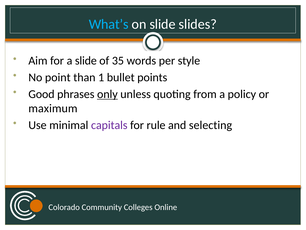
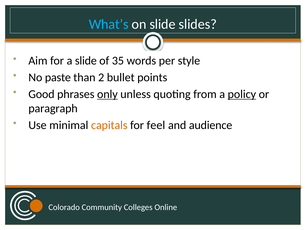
point: point -> paste (58, 77)
1: 1 -> 2 (101, 77)
policy underline: none -> present (242, 94)
maximum: maximum -> paragraph (53, 108)
capitals colour: purple -> orange (109, 125)
rule: rule -> feel (156, 125)
selecting: selecting -> audience (211, 125)
